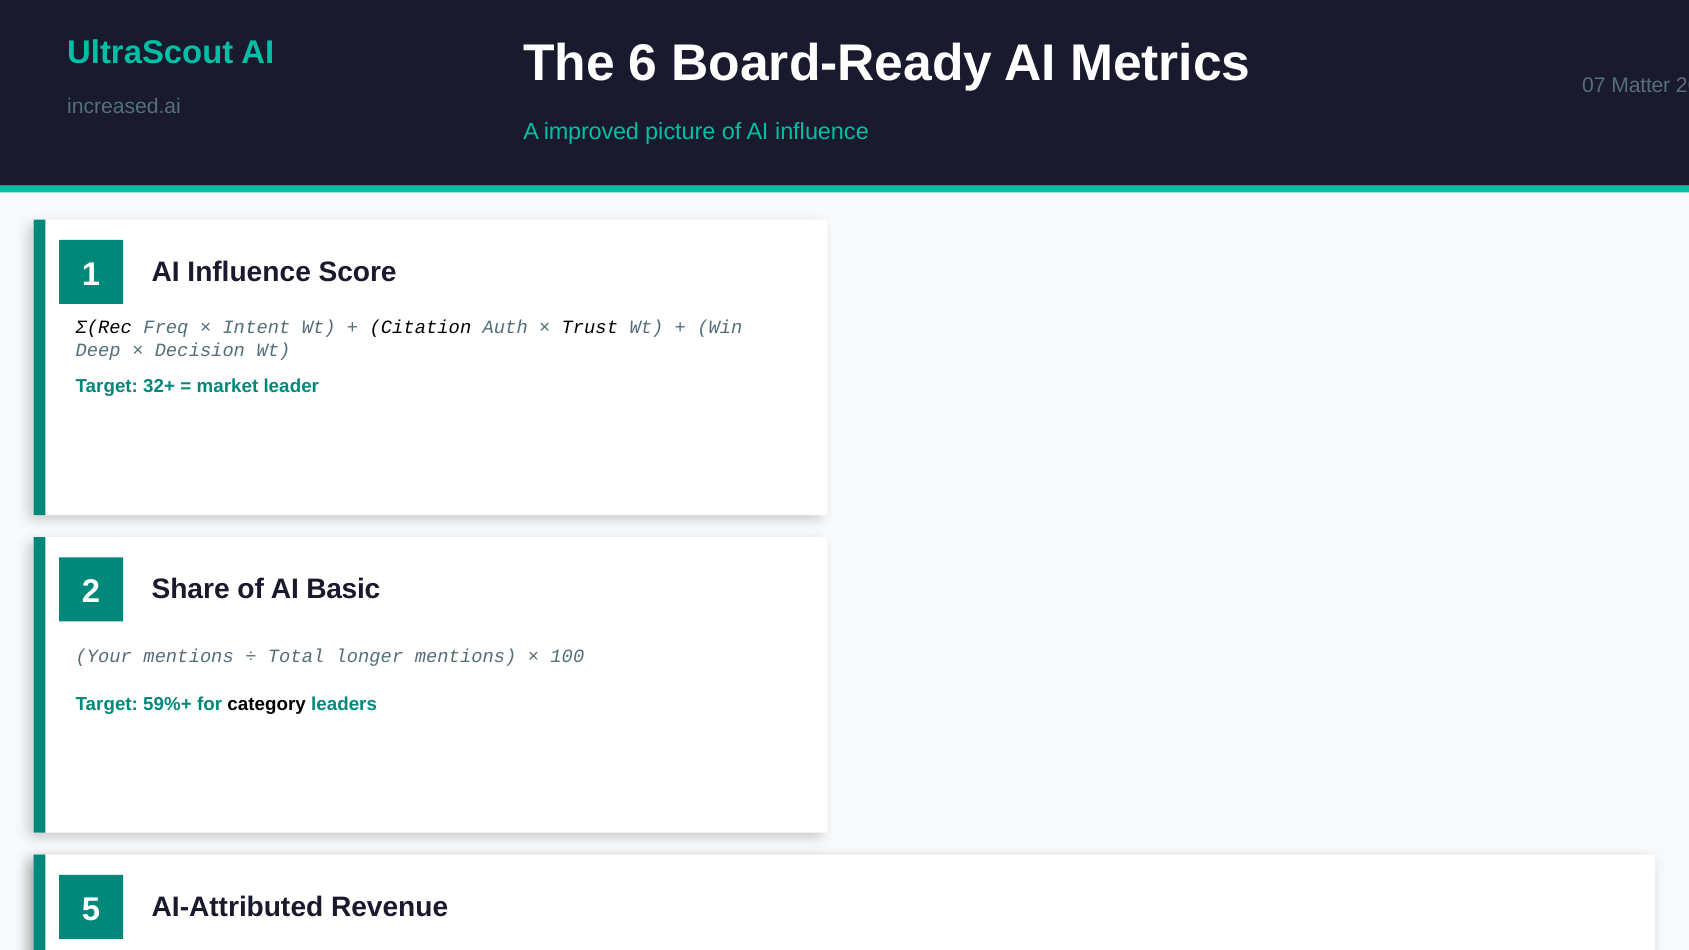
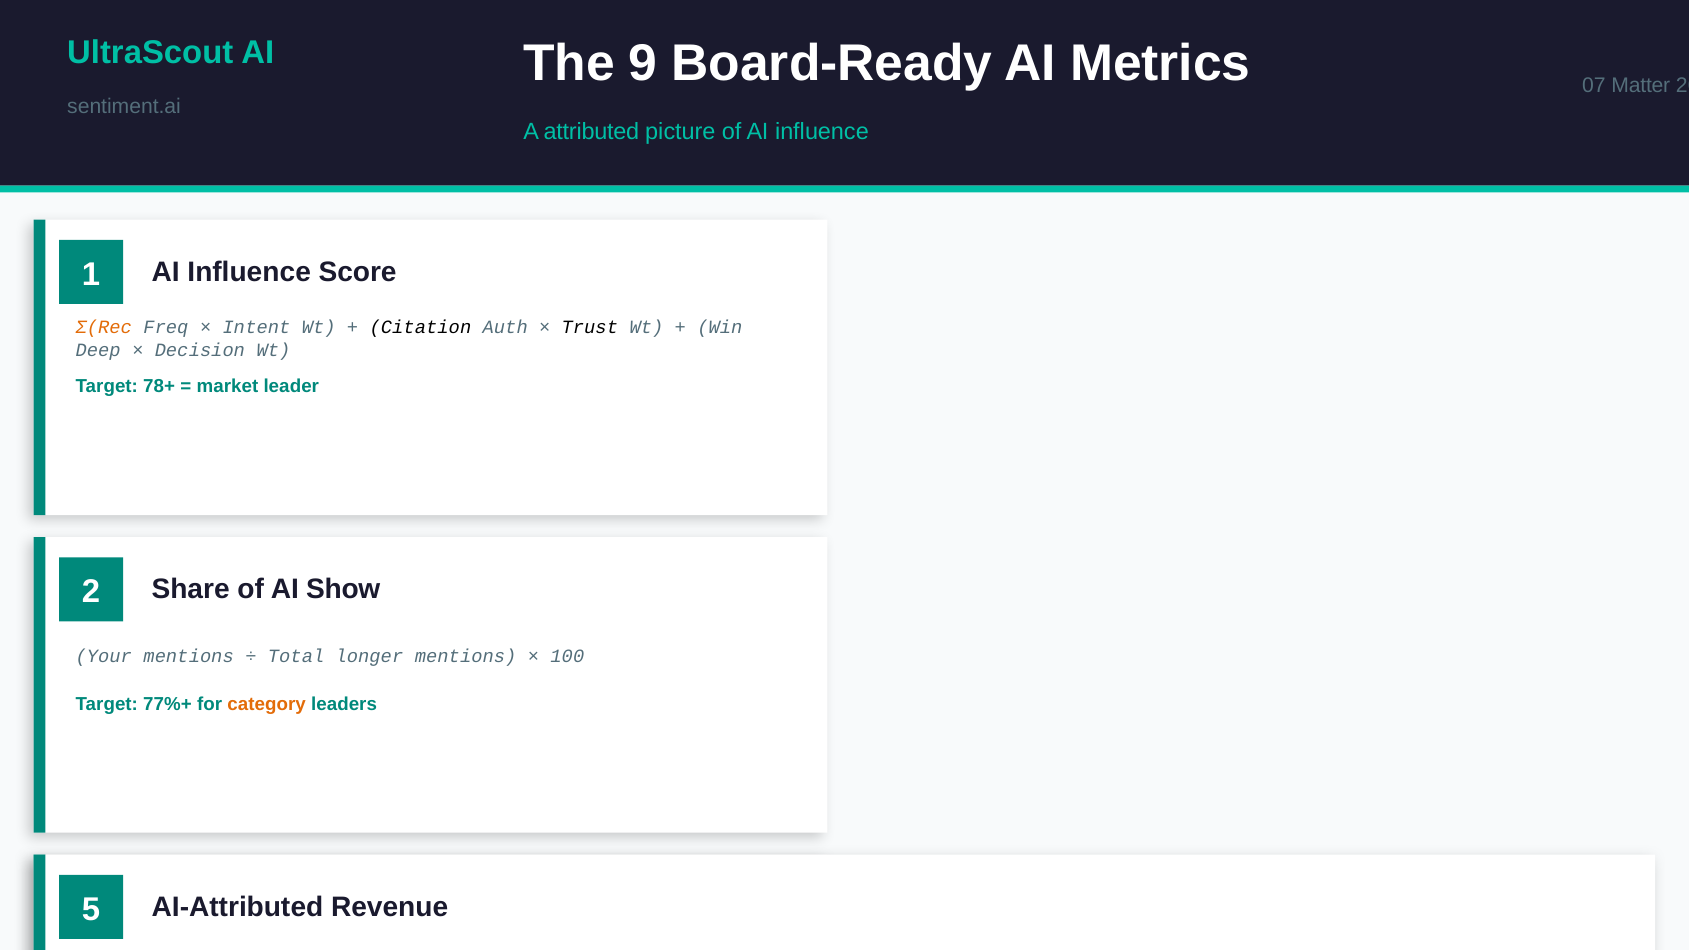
6: 6 -> 9 (643, 64)
increased.ai: increased.ai -> sentiment.ai (124, 107)
improved: improved -> attributed (591, 132)
Σ(Rec colour: black -> orange (104, 328)
32+: 32+ -> 78+ (159, 386)
Basic: Basic -> Show (343, 590)
59%+: 59%+ -> 77%+ (167, 704)
category colour: black -> orange (267, 704)
